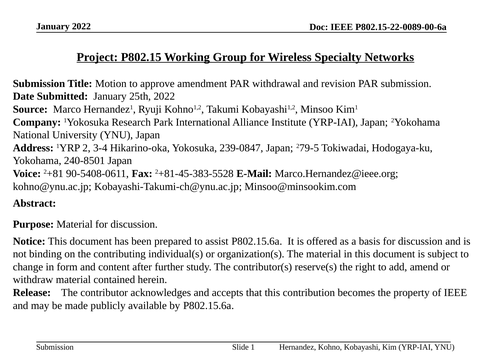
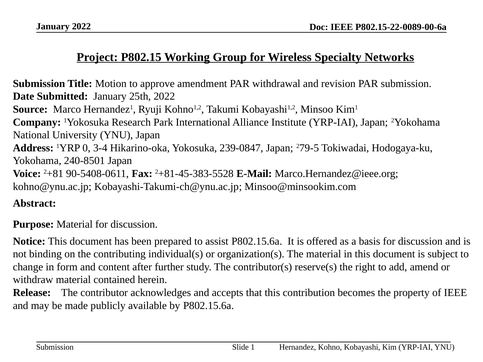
2: 2 -> 0 (86, 148)
